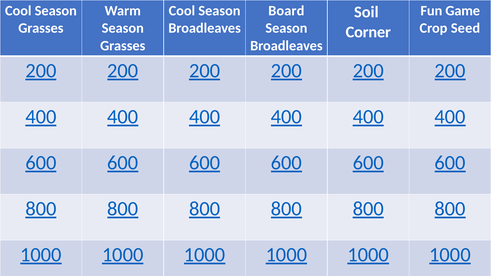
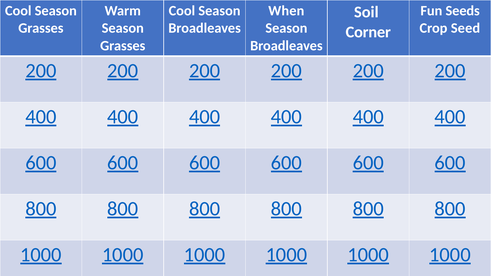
Board: Board -> When (286, 11)
Game: Game -> Seeds (463, 11)
